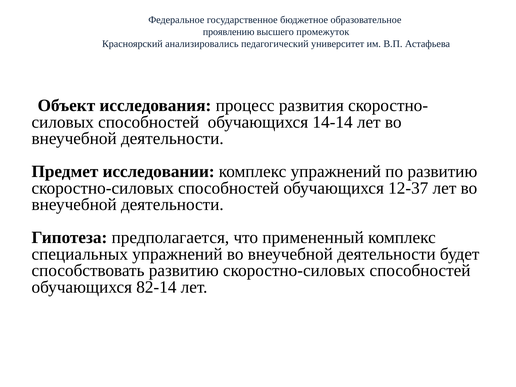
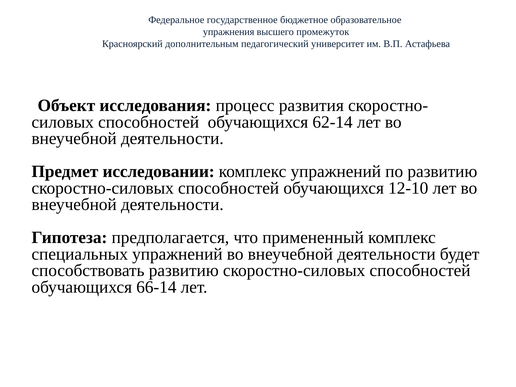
проявлению: проявлению -> упражнения (229, 32)
анализировались: анализировались -> дополнительным (202, 44)
14-14: 14-14 -> 62-14 (333, 122)
12-37: 12-37 -> 12-10 (408, 188)
82-14: 82-14 -> 66-14 (156, 287)
